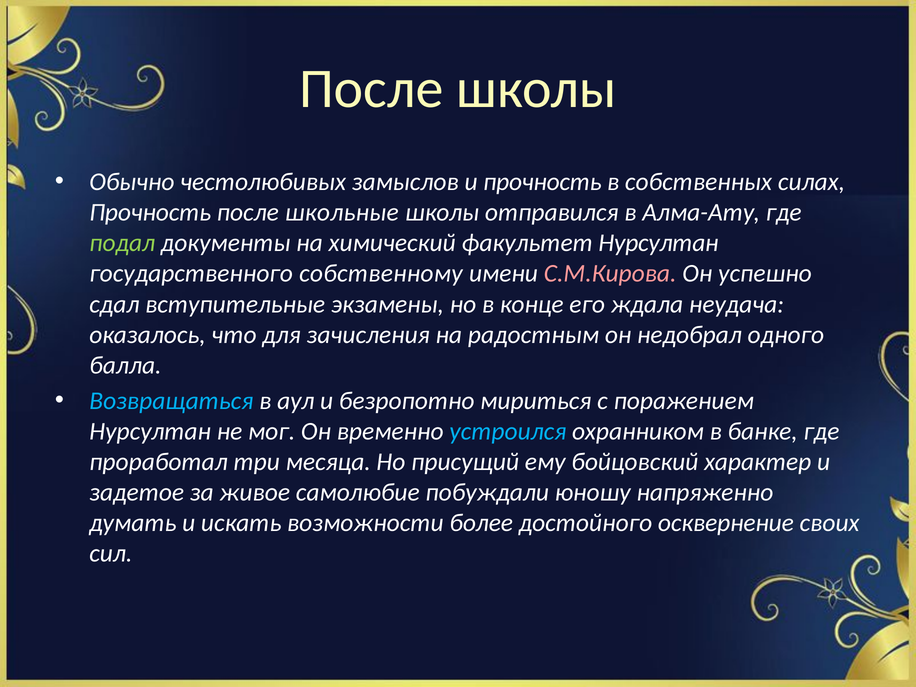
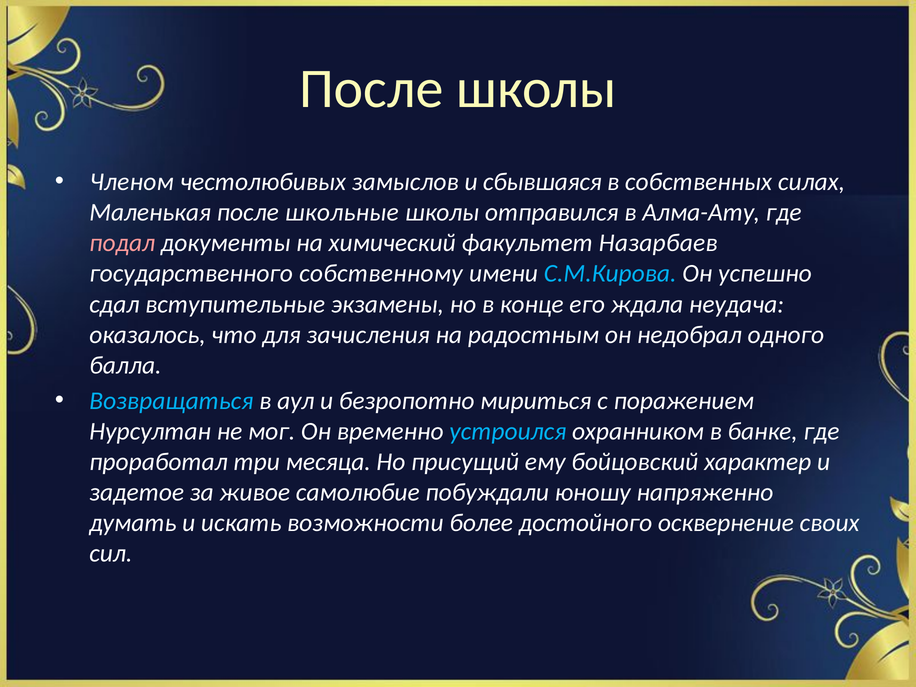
Обычно: Обычно -> Членом (132, 182)
и прочность: прочность -> сбывшаяся (542, 182)
Прочность: Прочность -> Маленькая (150, 212)
подал colour: light green -> pink (122, 243)
факультет Нурсултан: Нурсултан -> Назарбаев (658, 243)
С.М.Кирова colour: pink -> light blue (610, 274)
